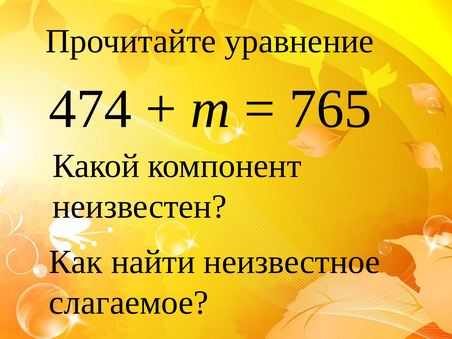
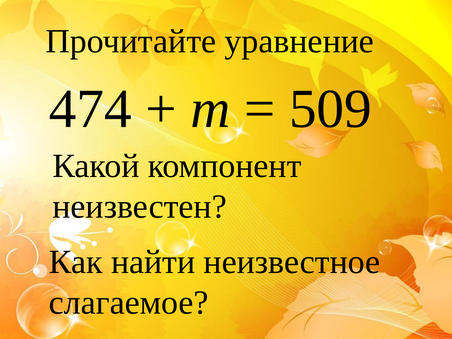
765: 765 -> 509 (330, 109)
